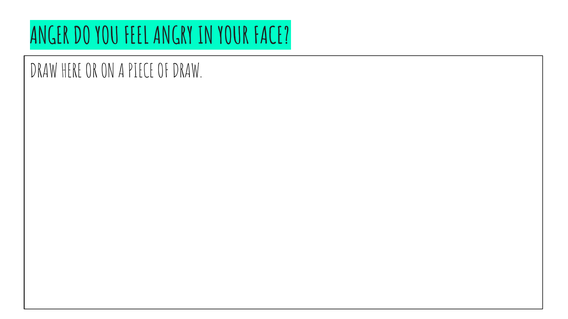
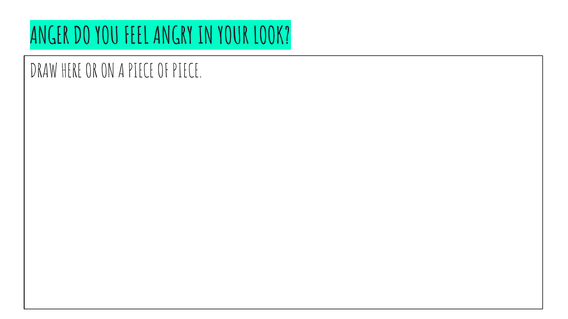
FACE: FACE -> LOOK (272, 36)
OF DRAW: DRAW -> PIECE (187, 71)
